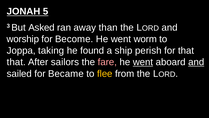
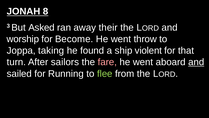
5: 5 -> 8 (46, 11)
than: than -> their (108, 27)
worm: worm -> throw (145, 39)
perish: perish -> violent (148, 50)
that: that -> turn (16, 62)
went underline: present -> none (143, 62)
Became: Became -> Running (66, 73)
flee colour: yellow -> light green (105, 73)
